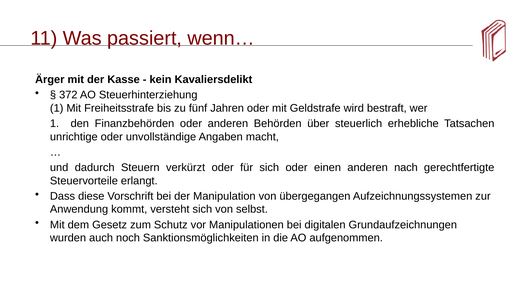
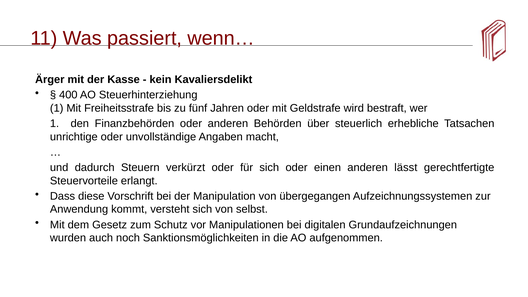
372: 372 -> 400 (68, 95)
nach: nach -> lässt (406, 168)
